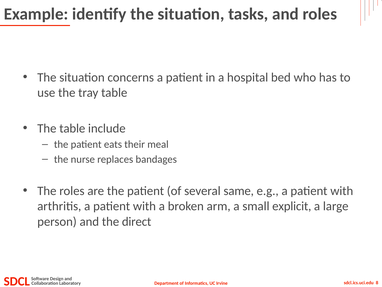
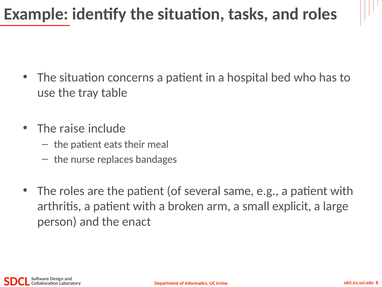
The table: table -> raise (72, 128)
direct: direct -> enact (136, 221)
